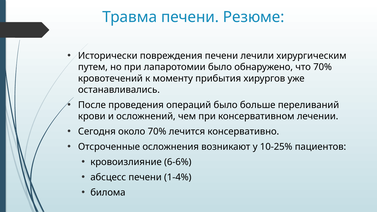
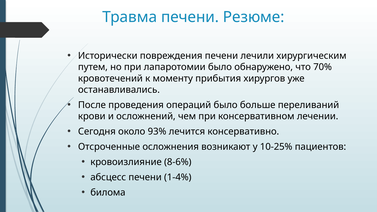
около 70%: 70% -> 93% (157, 132)
6-6%: 6-6% -> 8-6% (178, 162)
